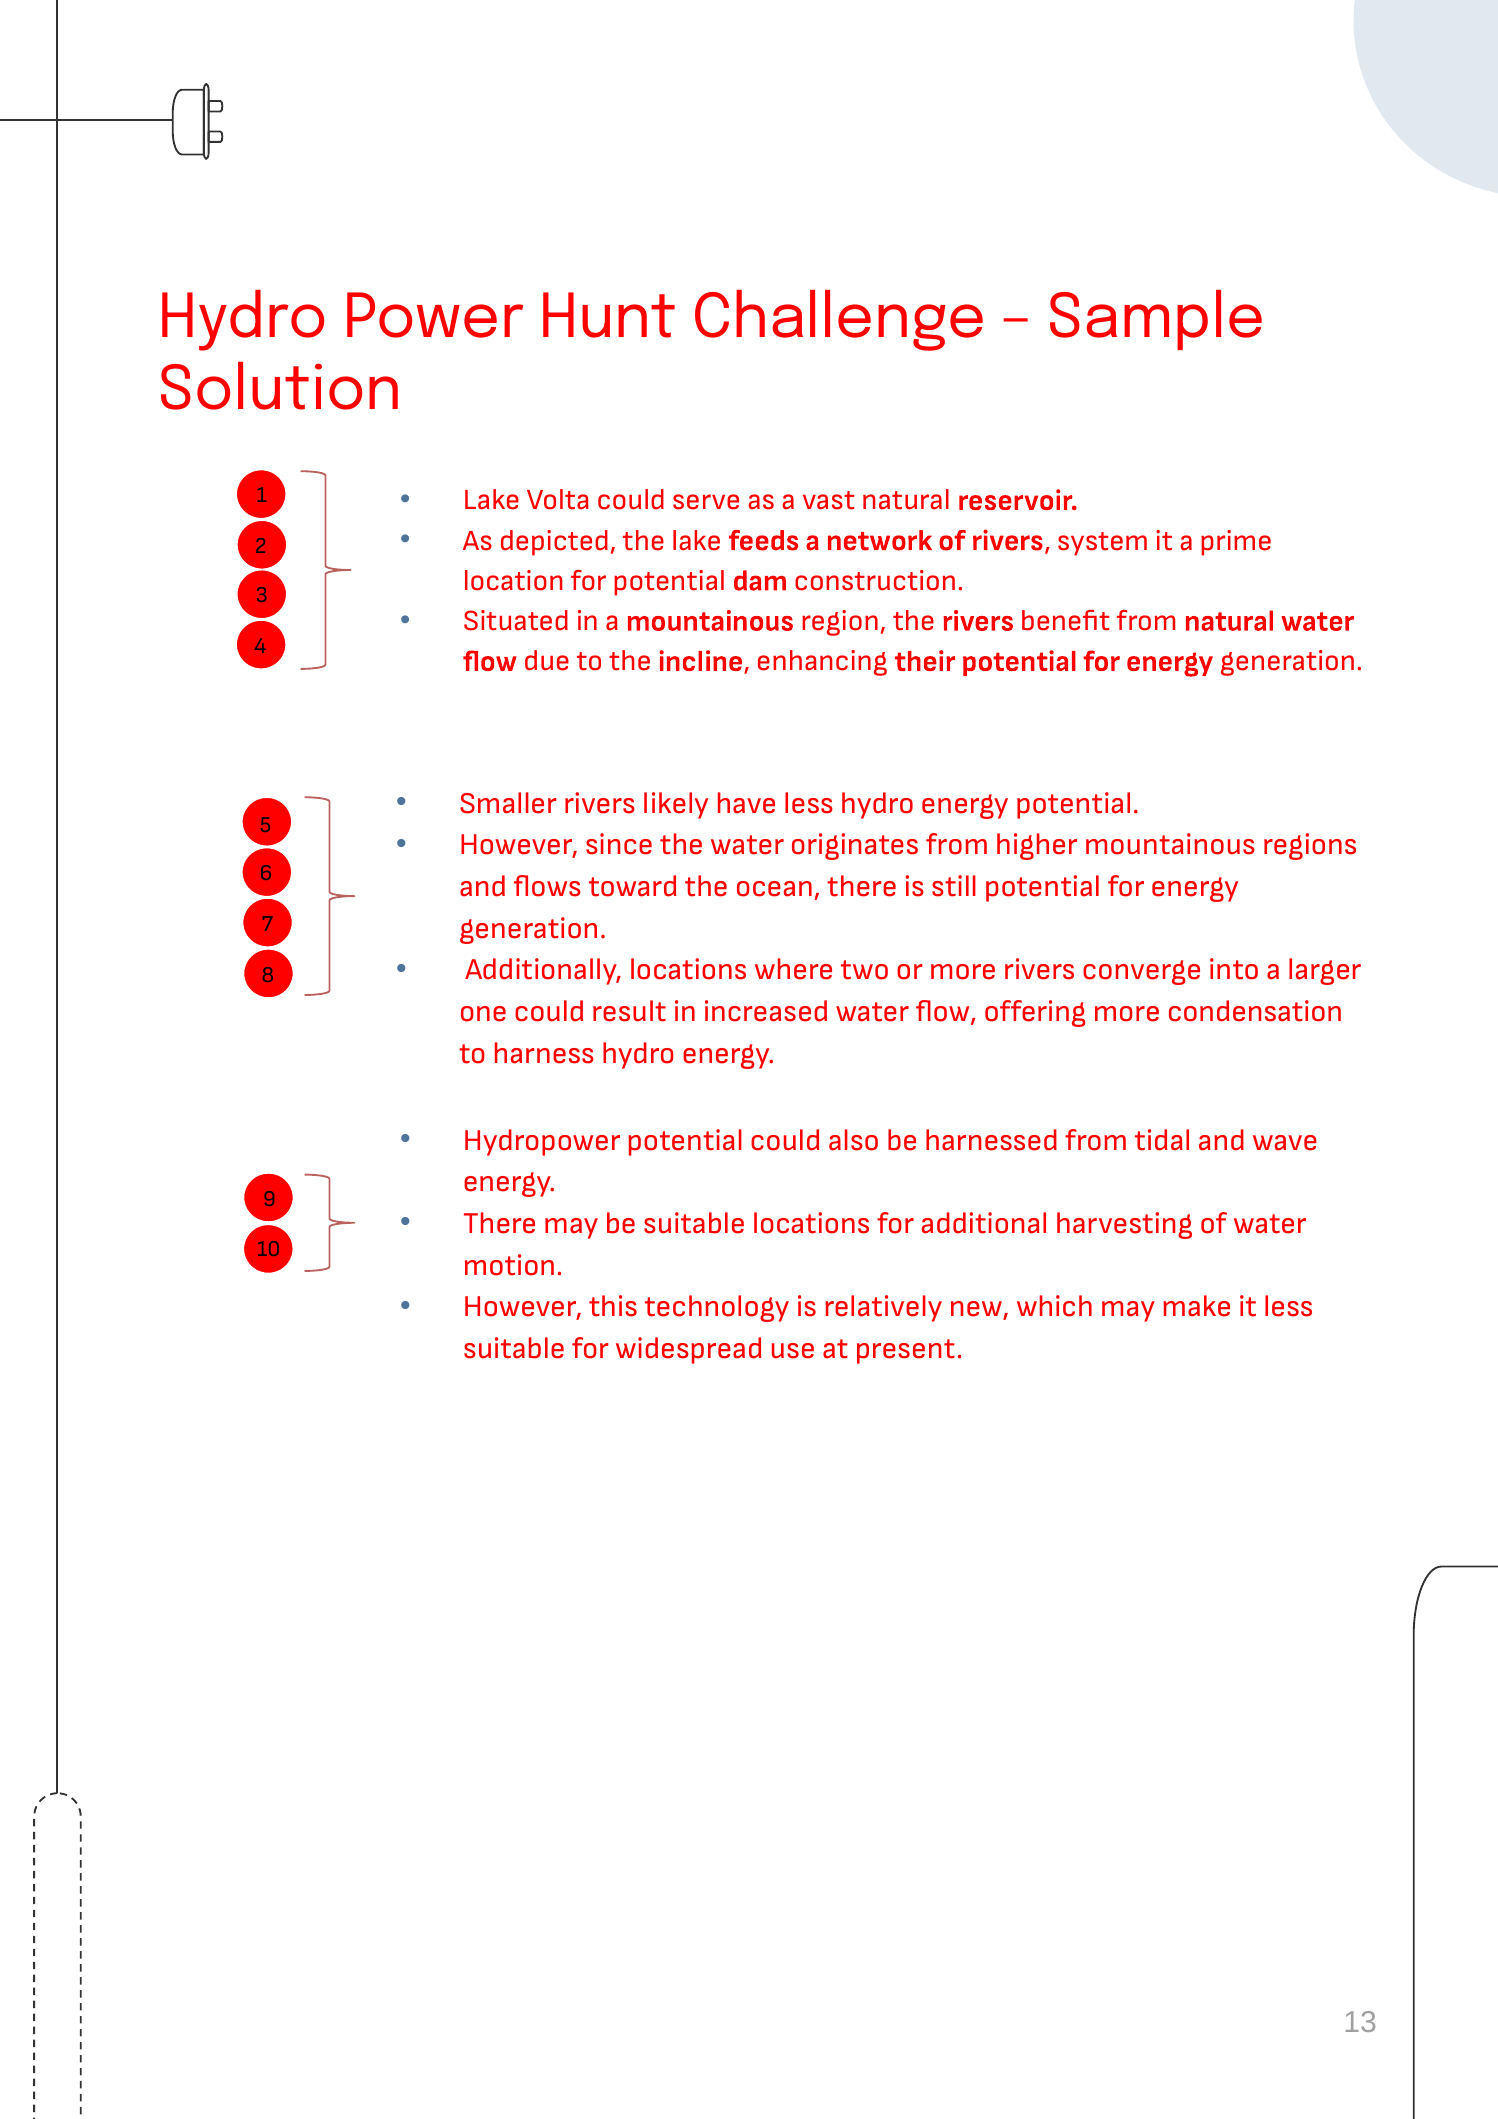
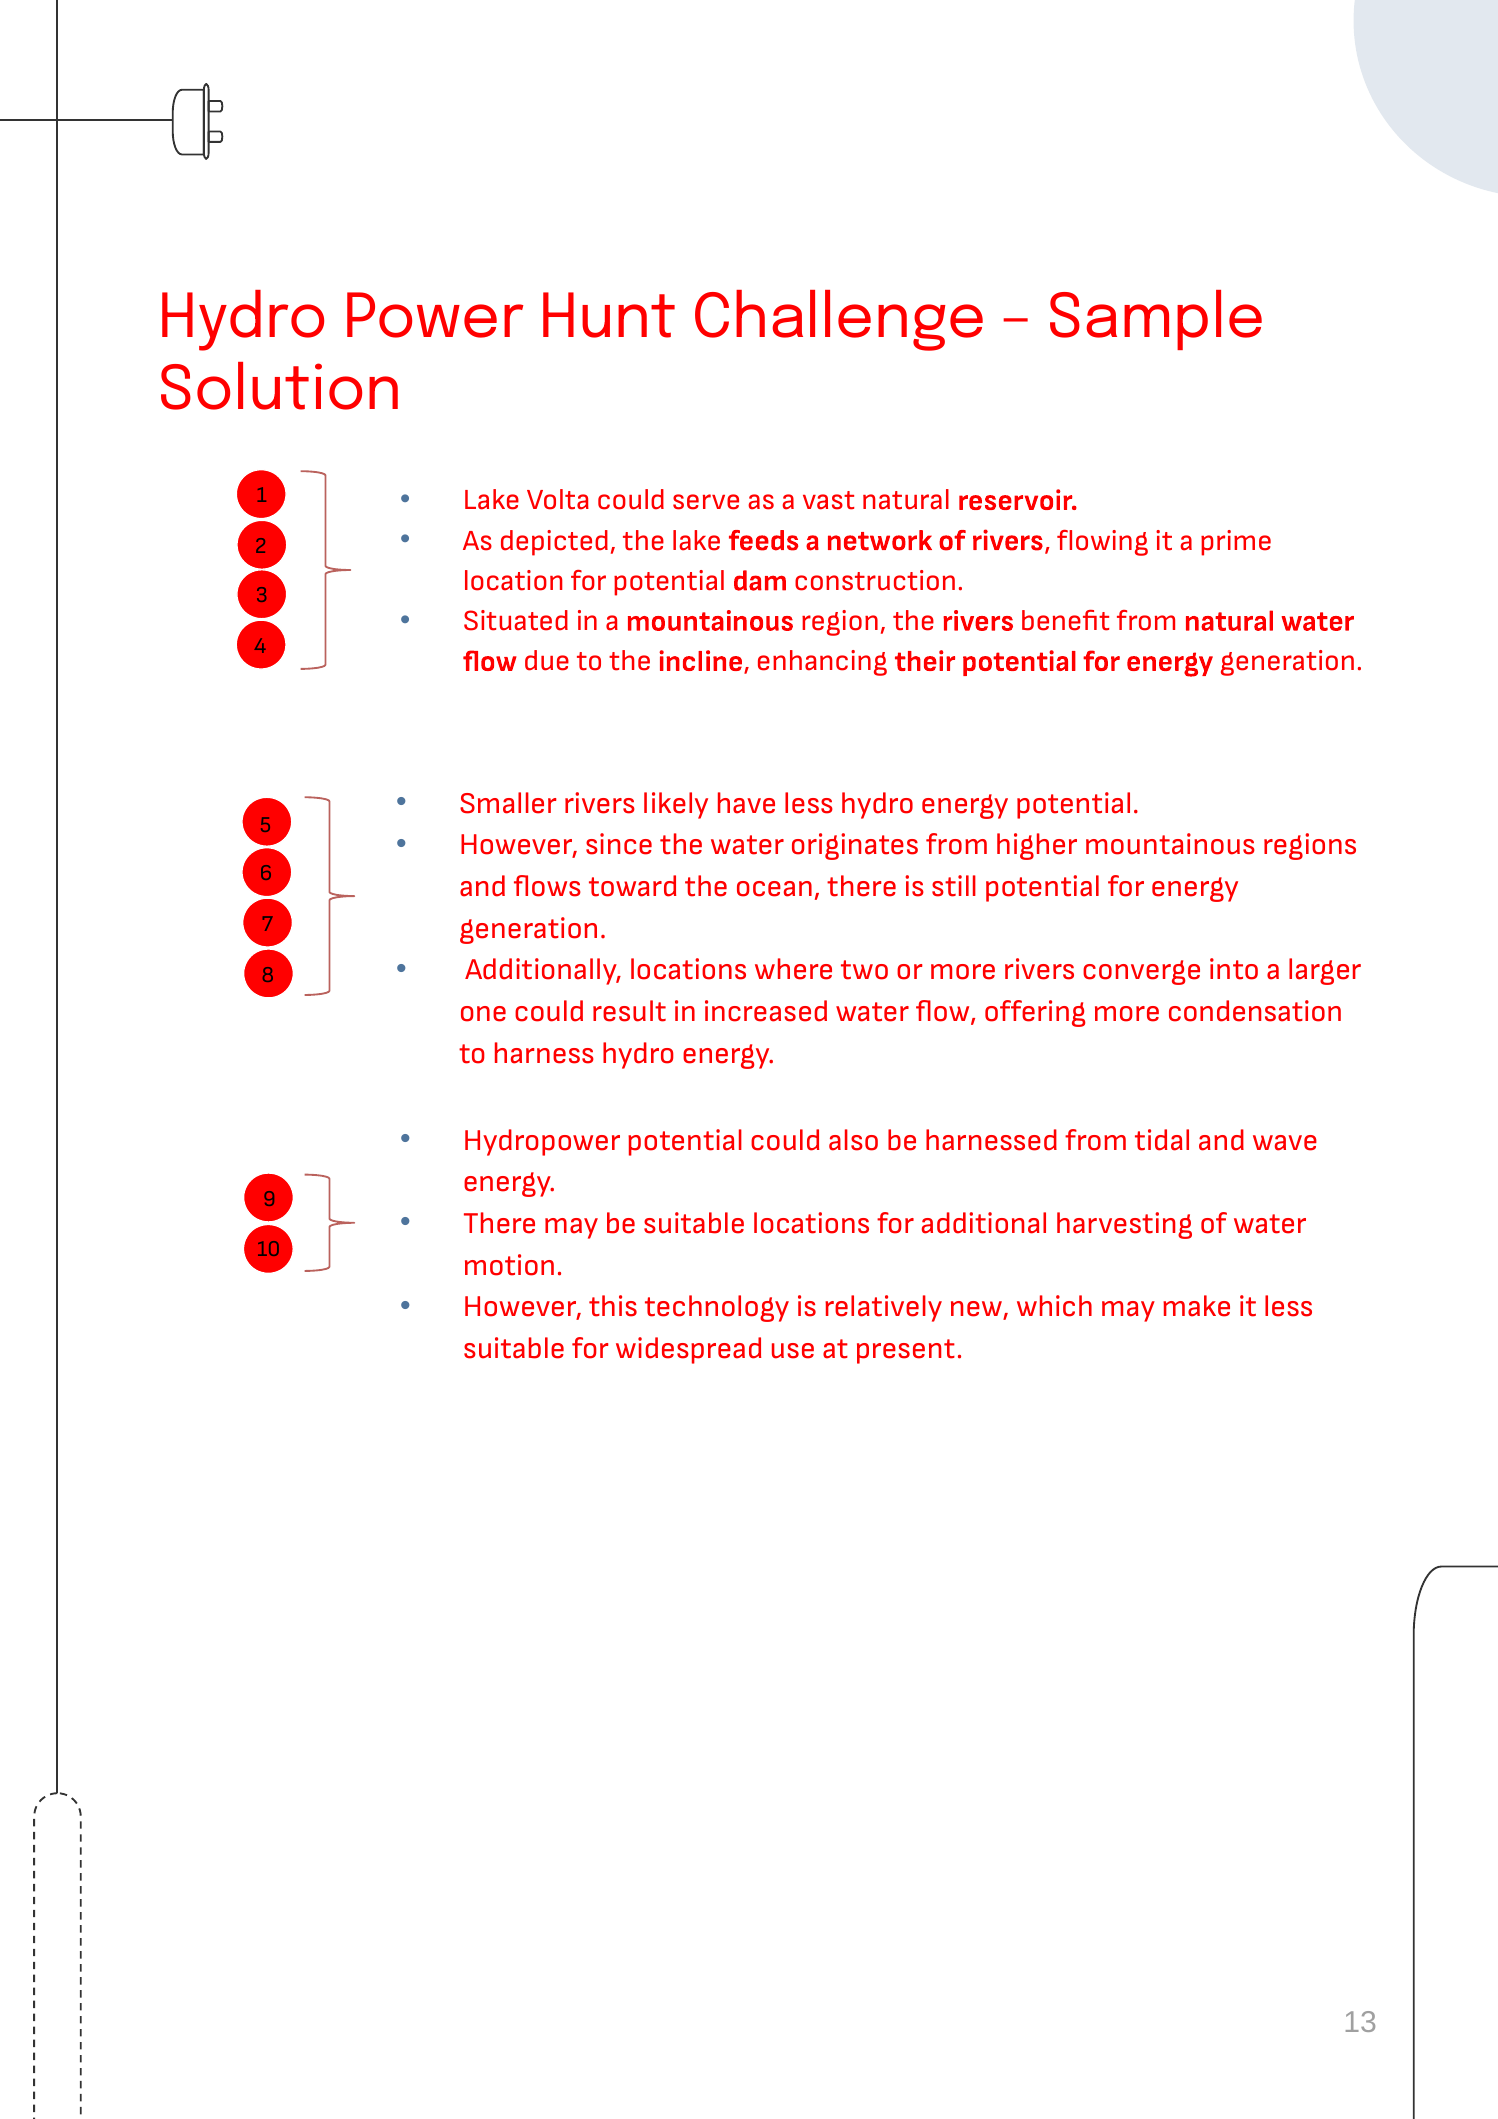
system: system -> flowing (1103, 540)
